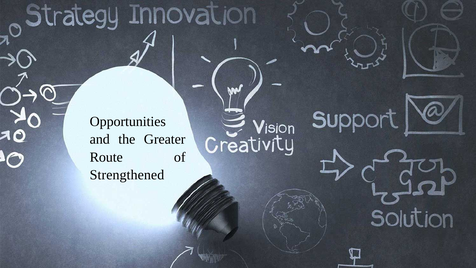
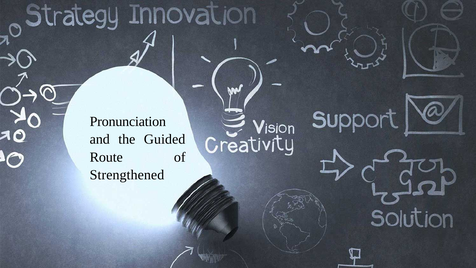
Opportunities: Opportunities -> Pronunciation (128, 121)
Greater: Greater -> Guided (165, 139)
